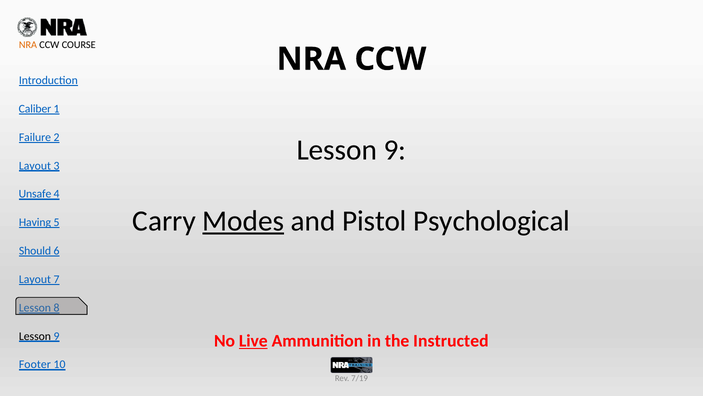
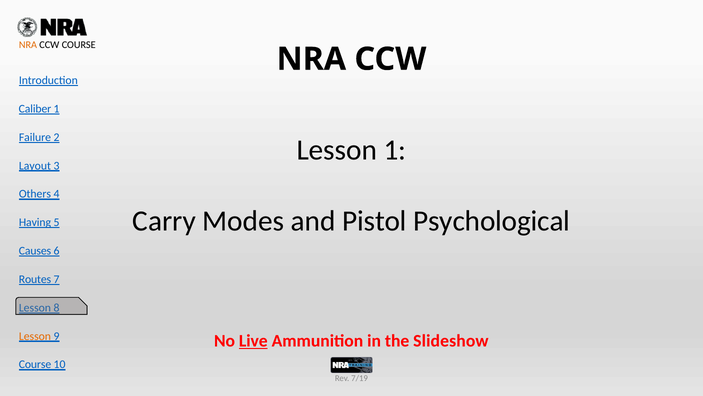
9: 9 -> 1 (395, 150)
Unsafe: Unsafe -> Others (35, 194)
Modes underline: present -> none (243, 221)
Should: Should -> Causes (35, 251)
Layout: Layout -> Routes (35, 279)
Lesson colour: black -> orange (35, 336)
Instructed: Instructed -> Slideshow (451, 341)
Footer: Footer -> Course (35, 364)
